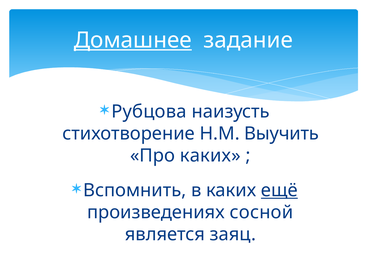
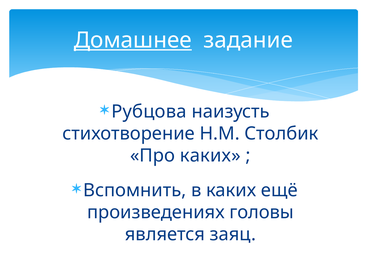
Выучить: Выучить -> Столбик (281, 134)
ещё underline: present -> none (279, 191)
сосной: сосной -> головы (262, 213)
